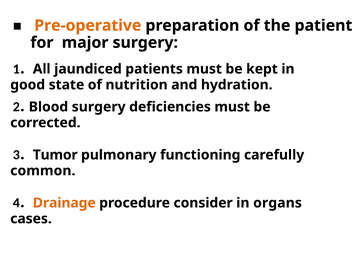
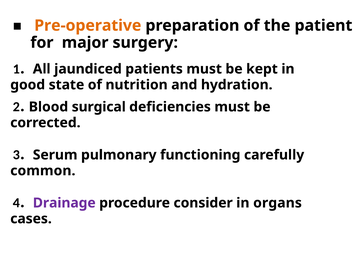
Blood surgery: surgery -> surgical (99, 107)
Tumor: Tumor -> Serum (55, 155)
Drainage colour: orange -> purple (64, 203)
